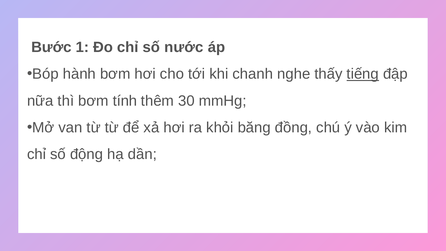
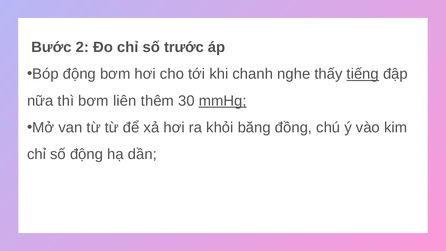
1: 1 -> 2 (82, 47)
nước: nước -> trước (184, 47)
Bóp hành: hành -> động (79, 74)
tính: tính -> liên (125, 101)
mmHg underline: none -> present (223, 101)
